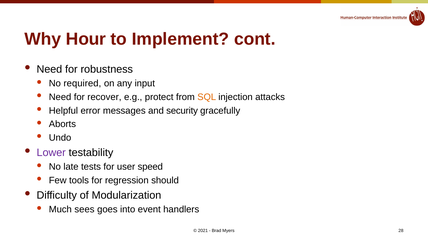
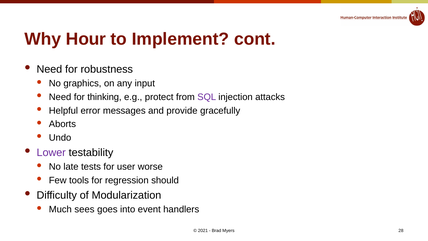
required: required -> graphics (82, 83)
recover: recover -> thinking (104, 97)
SQL colour: orange -> purple (207, 97)
security: security -> provide (182, 110)
speed: speed -> worse (150, 167)
